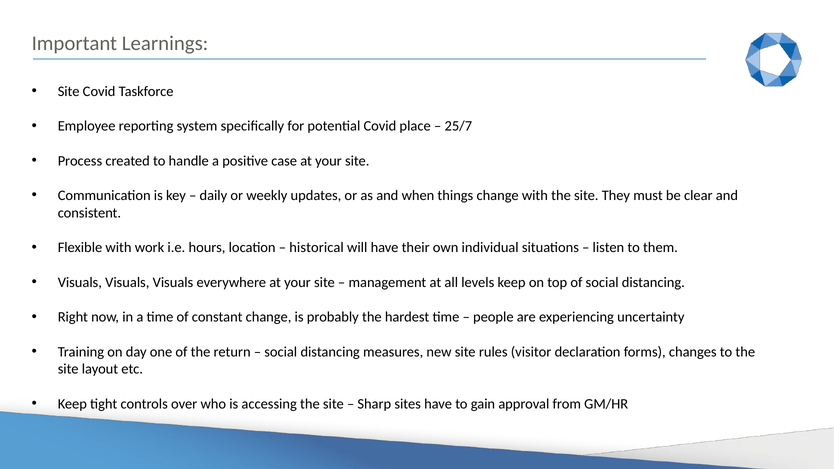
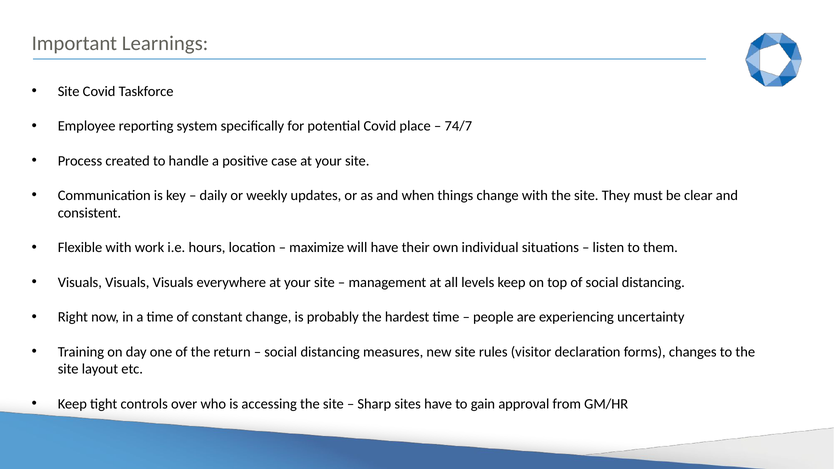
25/7: 25/7 -> 74/7 (458, 126)
historical: historical -> maximize (317, 248)
